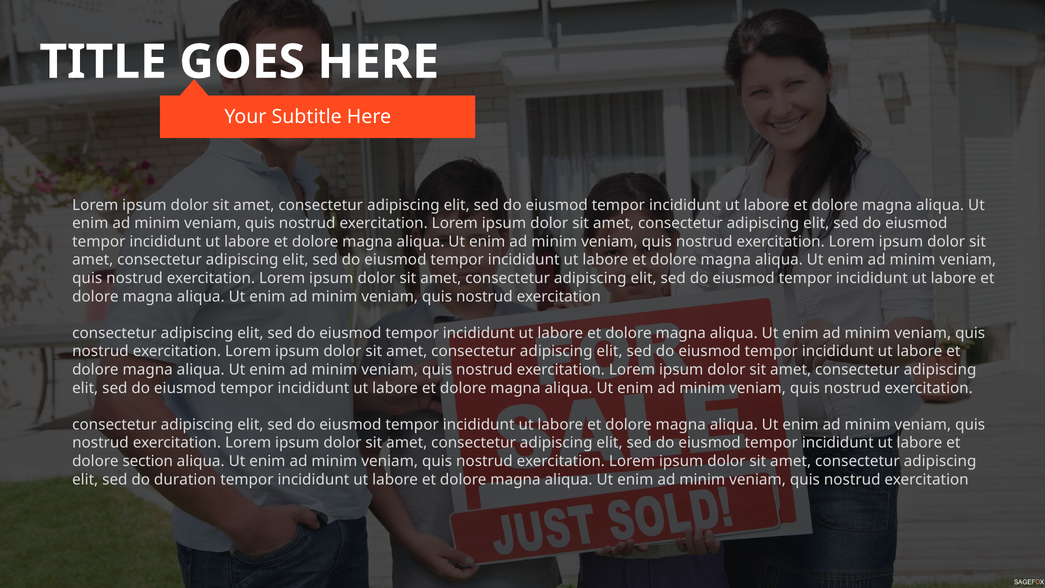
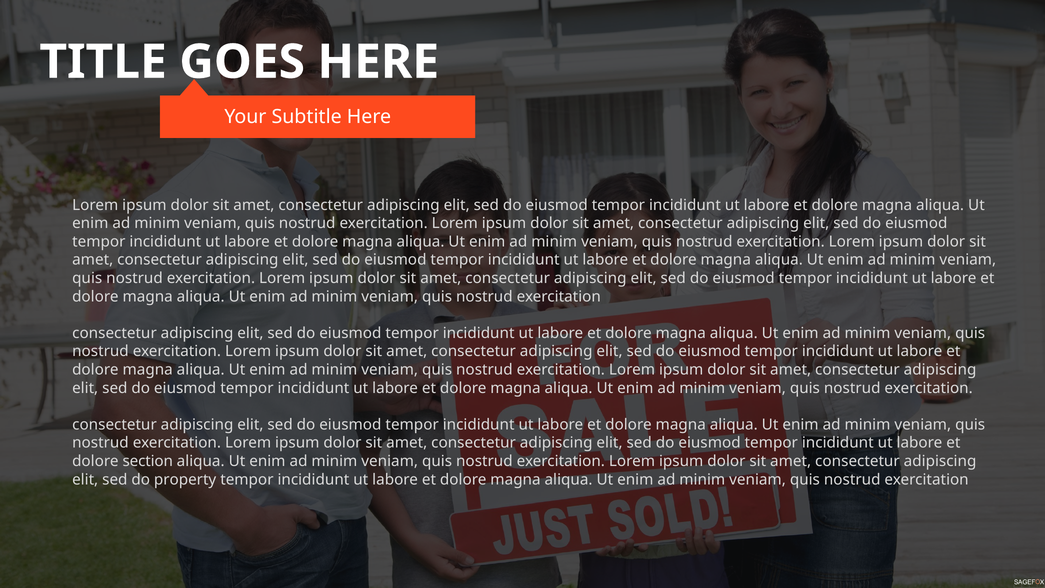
duration: duration -> property (185, 479)
